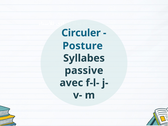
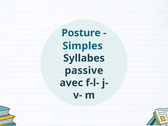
Circuler: Circuler -> Posture (81, 33)
Posture: Posture -> Simples (83, 46)
